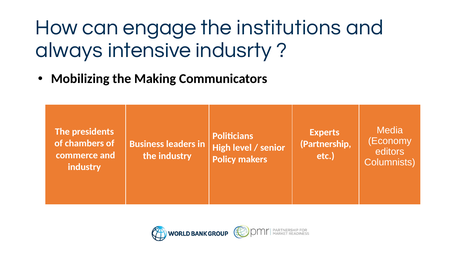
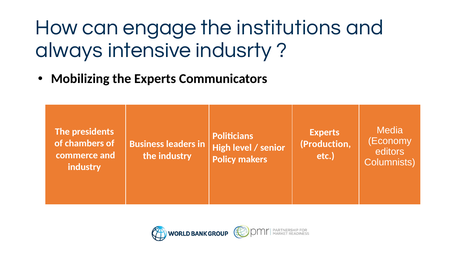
the Making: Making -> Experts (155, 79)
Partnership: Partnership -> Production (326, 144)
